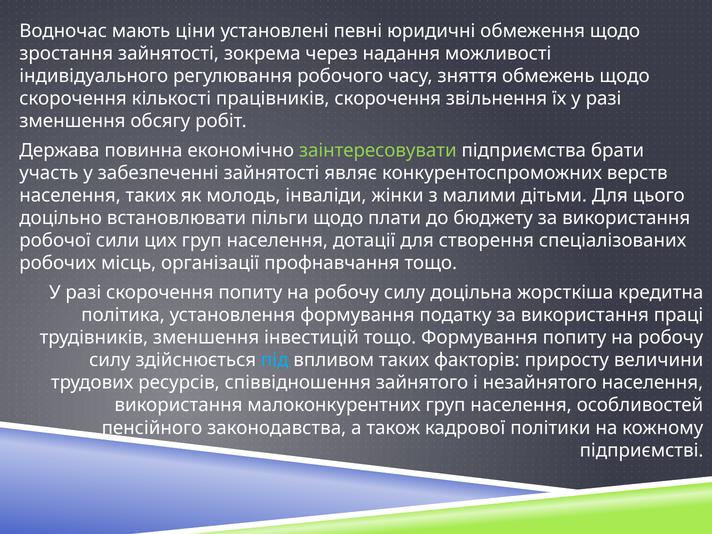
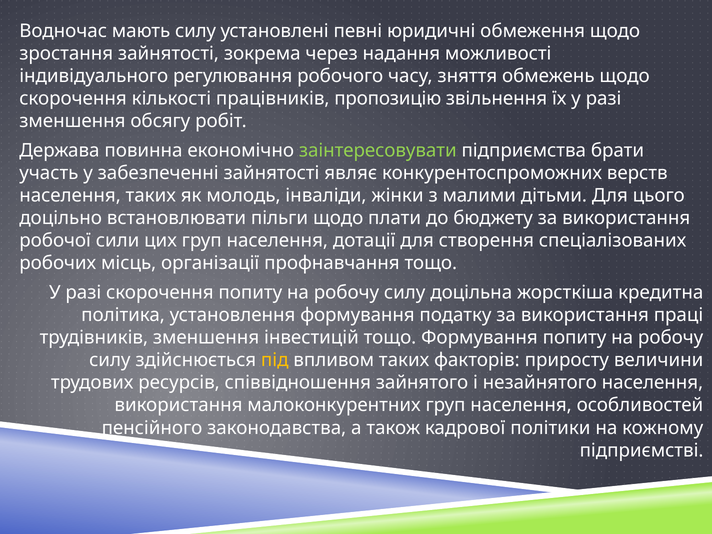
мають ціни: ціни -> силу (196, 31)
працівників скорочення: скорочення -> пропозицію (388, 98)
під colour: light blue -> yellow (275, 360)
